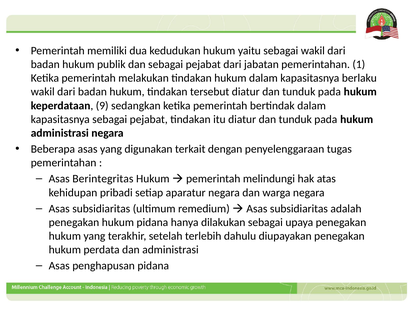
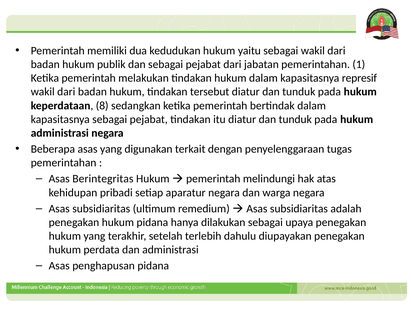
berlaku: berlaku -> represif (359, 78)
9: 9 -> 8 (102, 105)
